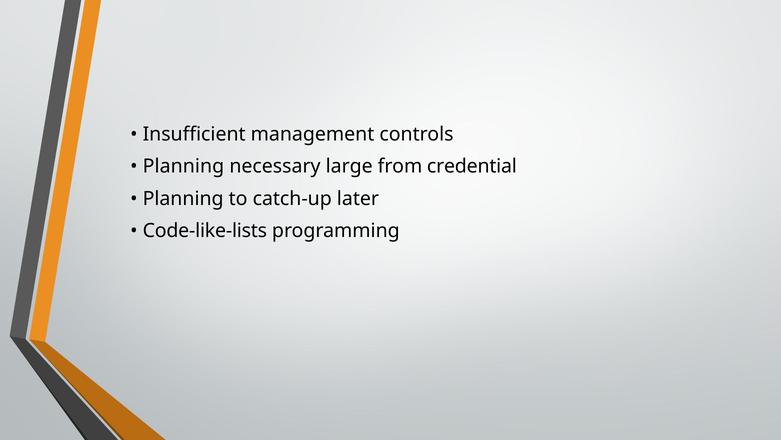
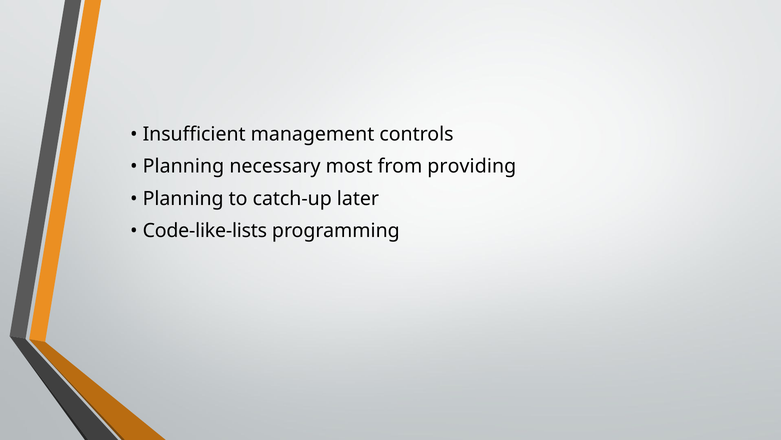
large: large -> most (349, 166)
credential: credential -> providing (472, 166)
